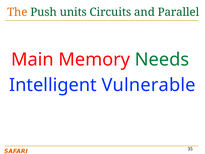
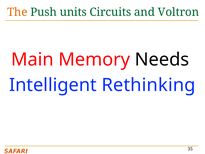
Parallel: Parallel -> Voltron (178, 12)
Needs colour: green -> black (162, 59)
Vulnerable: Vulnerable -> Rethinking (149, 85)
